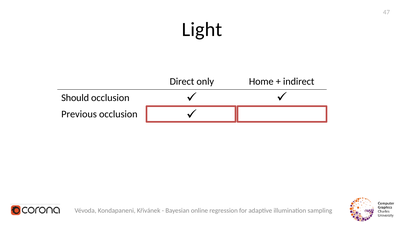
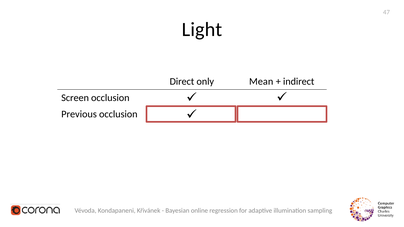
Home: Home -> Mean (261, 82)
Should: Should -> Screen (75, 98)
